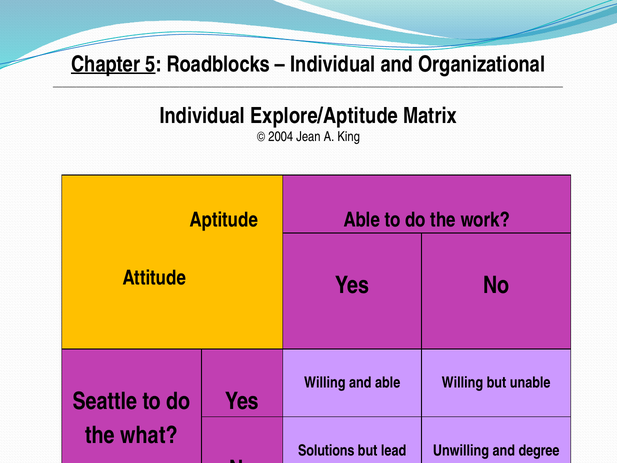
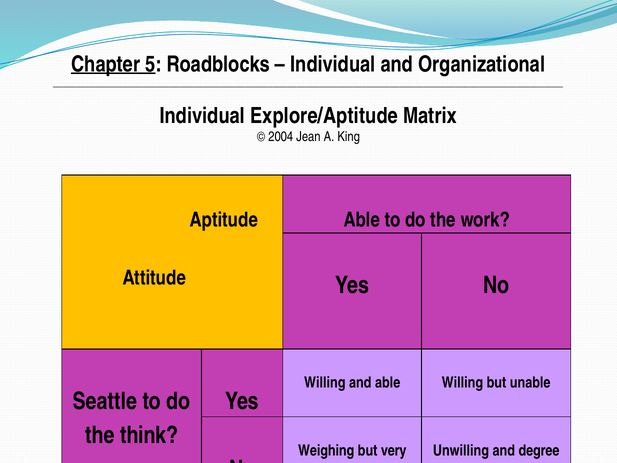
what: what -> think (149, 435)
Solutions: Solutions -> Weighing (326, 450)
lead: lead -> very (394, 450)
